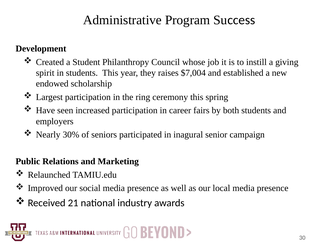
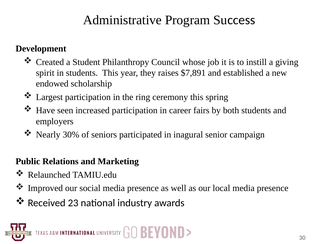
$7,004: $7,004 -> $7,891 (193, 73)
21: 21 -> 23 (73, 203)
